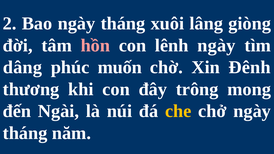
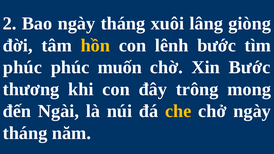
hồn colour: pink -> yellow (95, 45)
lênh ngày: ngày -> bước (217, 45)
dâng: dâng -> phúc (22, 67)
Xin Đênh: Đênh -> Bước (250, 67)
